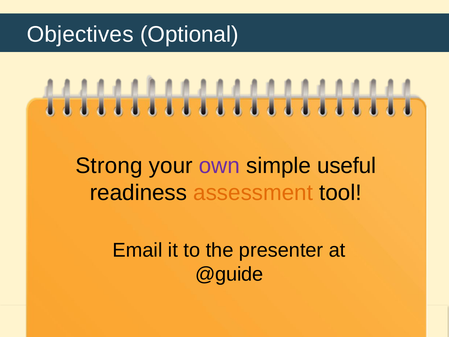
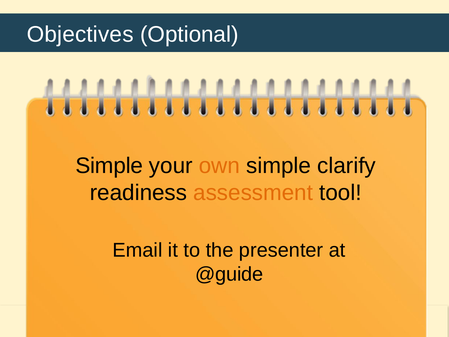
Strong: Strong -> Simple (109, 166)
own colour: purple -> orange (219, 166)
useful: useful -> clarify (347, 166)
